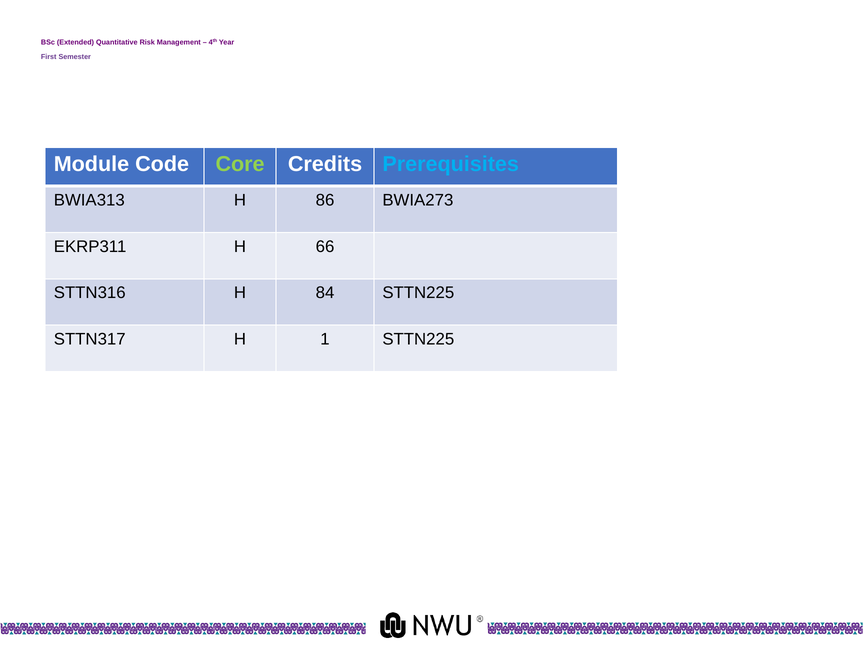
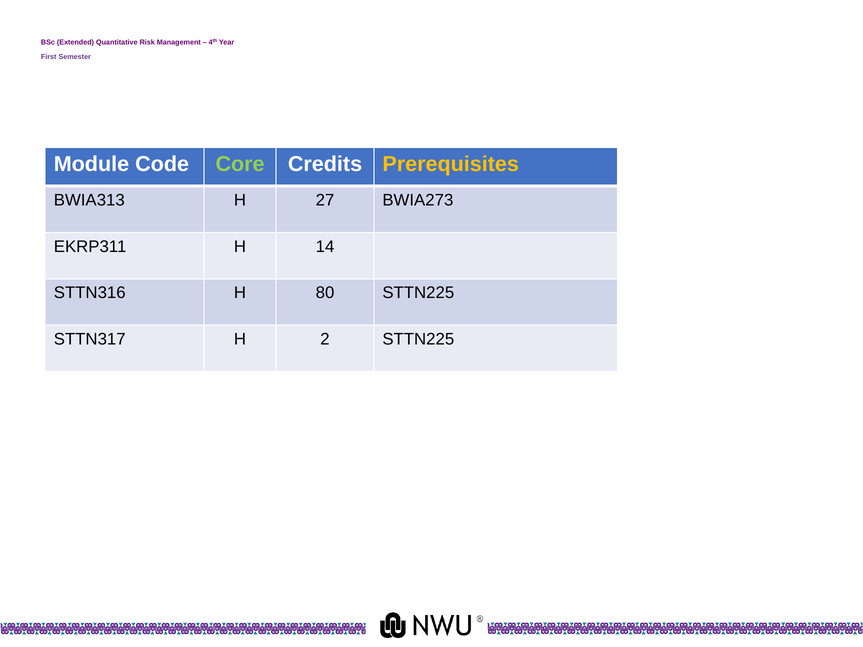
Prerequisites colour: light blue -> yellow (451, 164)
86: 86 -> 27 (325, 200)
66: 66 -> 14 (325, 247)
84: 84 -> 80 (325, 293)
1: 1 -> 2 (325, 339)
